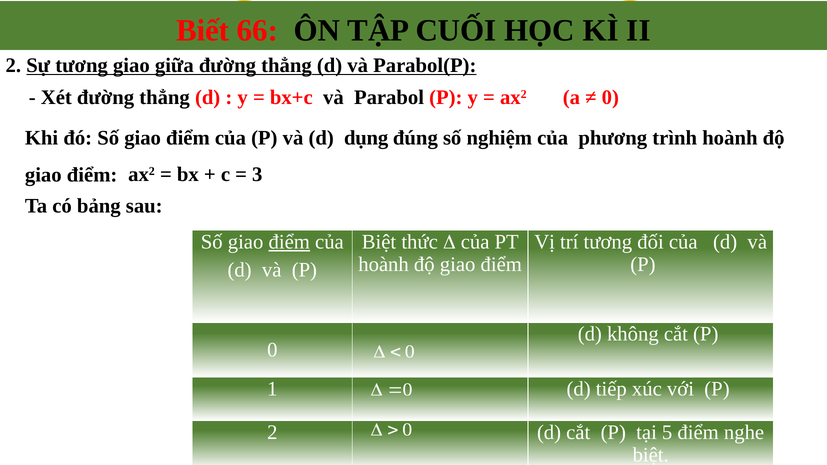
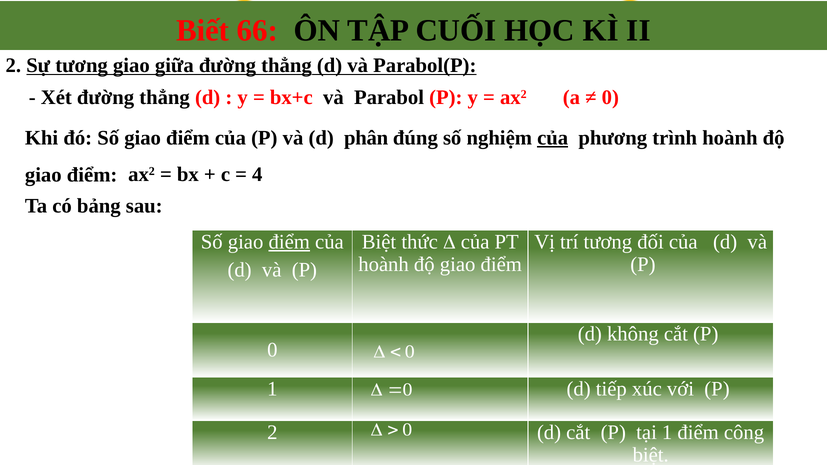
dụng: dụng -> phân (366, 138)
của underline: none -> present (553, 138)
3: 3 -> 4 (257, 174)
tại 5: 5 -> 1 (667, 432)
nghe: nghe -> công (744, 432)
